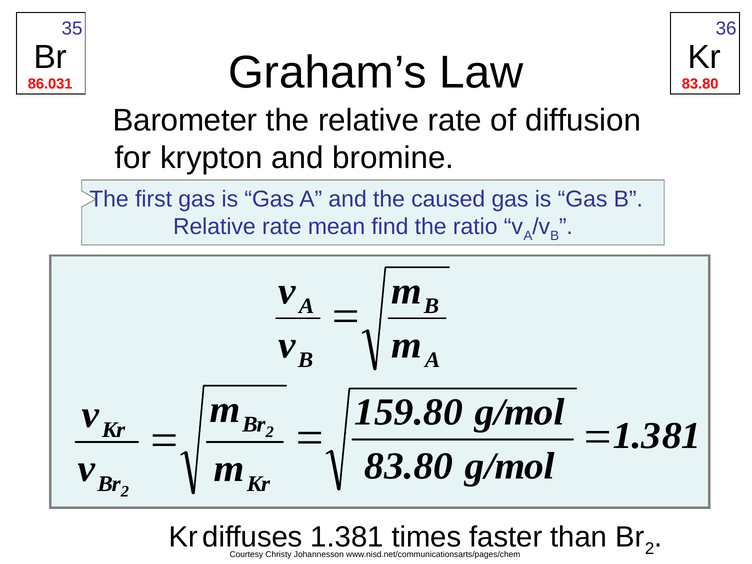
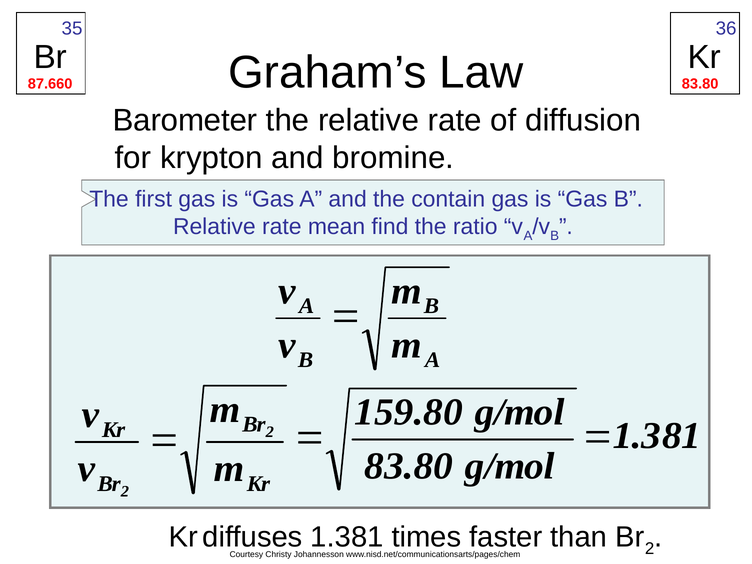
86.031: 86.031 -> 87.660 (50, 84)
caused: caused -> contain (448, 199)
